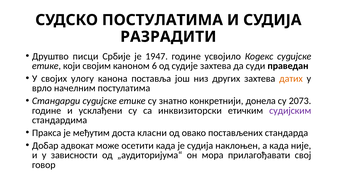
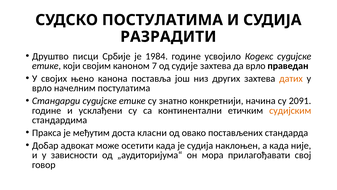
1947: 1947 -> 1984 (157, 56)
6: 6 -> 7 (154, 66)
да суди: суди -> врло (256, 66)
улогу: улогу -> њено (83, 78)
донела: донела -> начина (261, 101)
2073: 2073 -> 2091 (300, 101)
инквизиторски: инквизиторски -> континентални (190, 110)
судијским colour: purple -> orange (290, 110)
